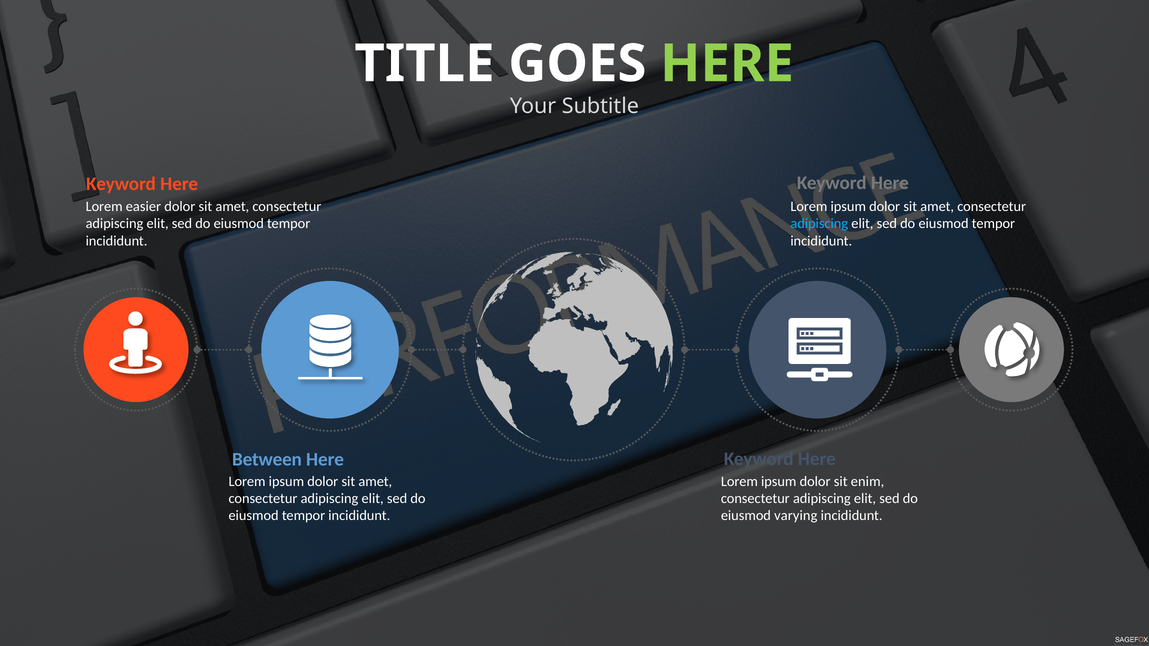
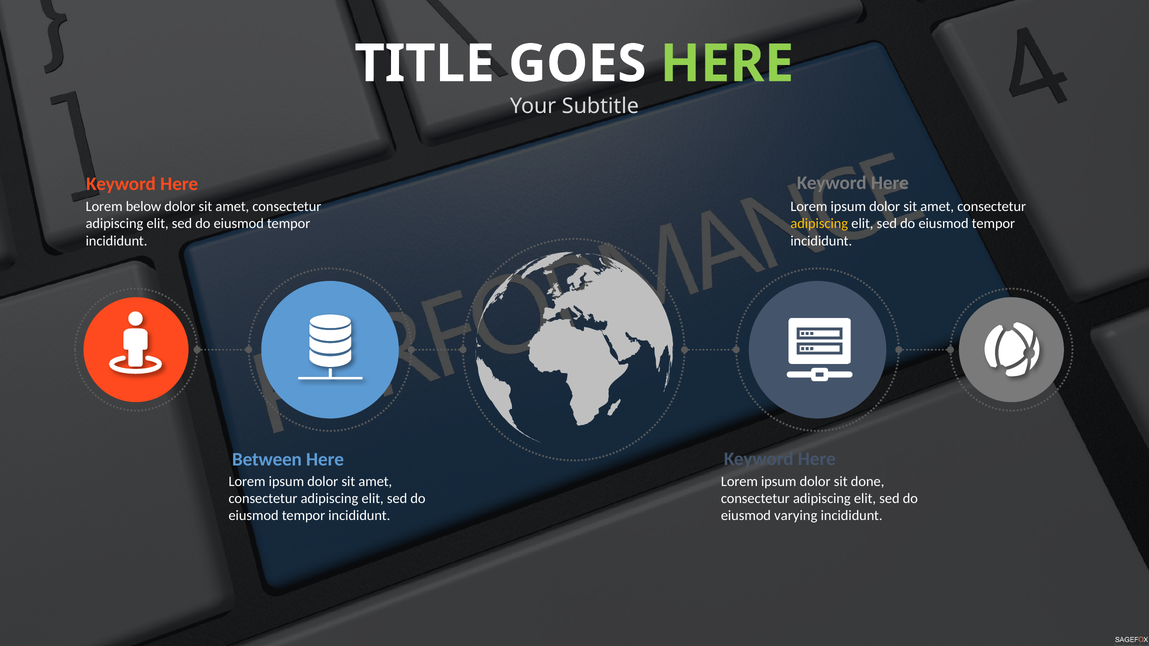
easier: easier -> below (144, 206)
adipiscing colour: light blue -> yellow (819, 224)
enim: enim -> done (868, 482)
